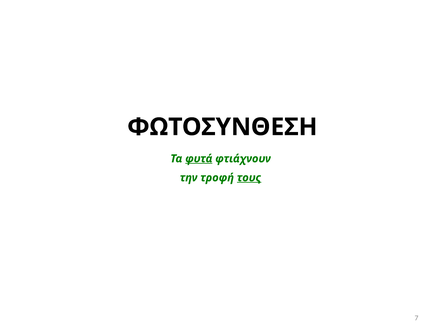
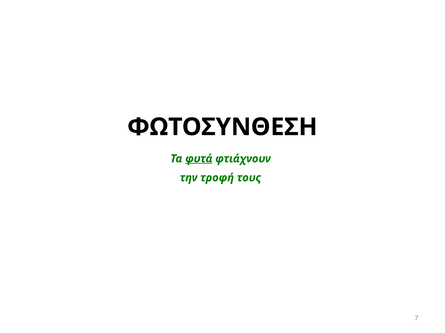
τους underline: present -> none (249, 178)
